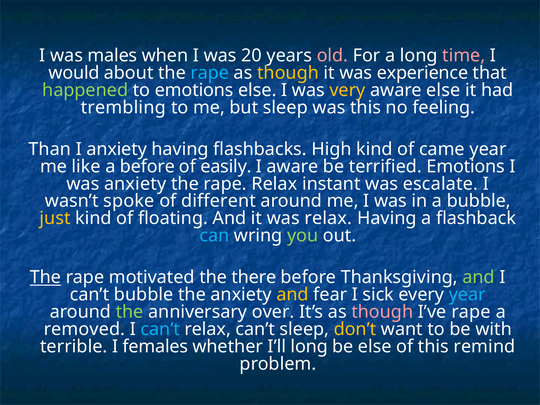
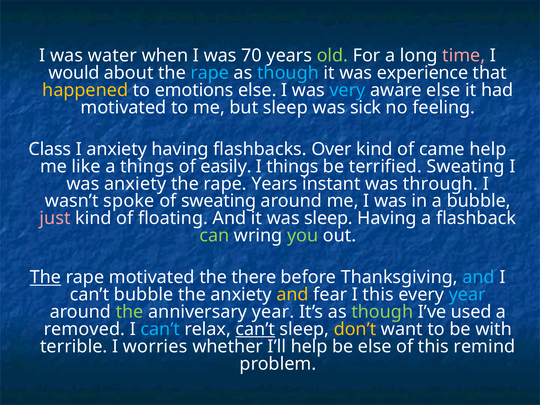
males: males -> water (112, 56)
20: 20 -> 70 (252, 56)
old colour: pink -> light green (332, 56)
though colour: yellow -> light blue (288, 73)
happened colour: light green -> yellow (85, 90)
very colour: yellow -> light blue (347, 90)
trembling: trembling -> motivated (123, 107)
was this: this -> sick (366, 107)
Than: Than -> Class (50, 149)
High: High -> Over (332, 149)
came year: year -> help (488, 149)
a before: before -> things (147, 166)
I aware: aware -> things (292, 166)
terrified Emotions: Emotions -> Sweating (466, 166)
rape Relax: Relax -> Years (274, 184)
escalate: escalate -> through (440, 184)
of different: different -> sweating (219, 201)
just colour: yellow -> pink (55, 218)
was relax: relax -> sleep (328, 218)
can colour: light blue -> light green (214, 236)
and colour: light green -> light blue (479, 277)
I sick: sick -> this (378, 295)
anniversary over: over -> year (273, 312)
though colour: pink -> light green (382, 312)
I’ve rape: rape -> used (471, 312)
can’t underline: none -> present (255, 329)
females: females -> worries (155, 346)
I’ll long: long -> help (309, 346)
